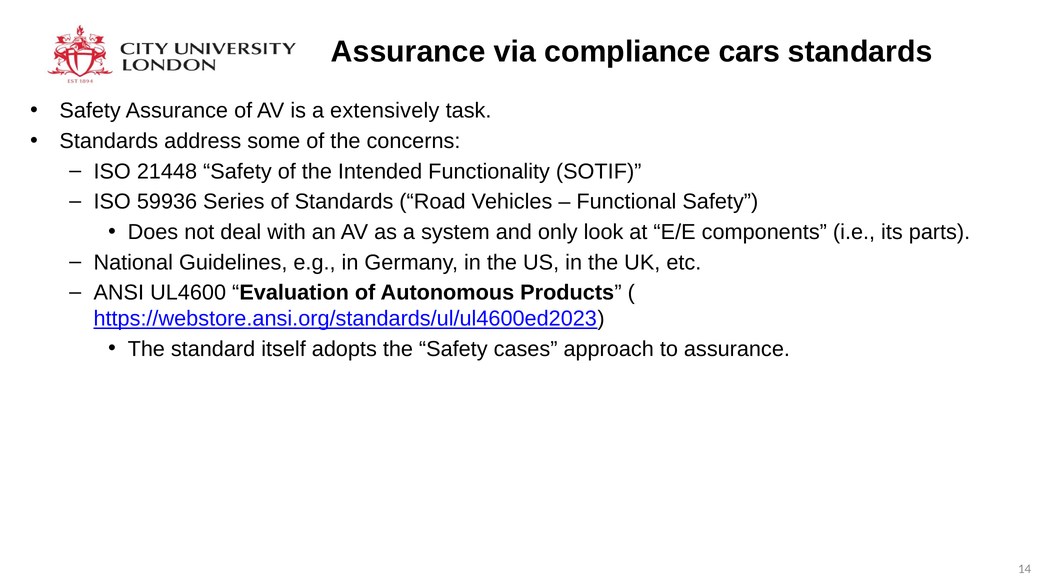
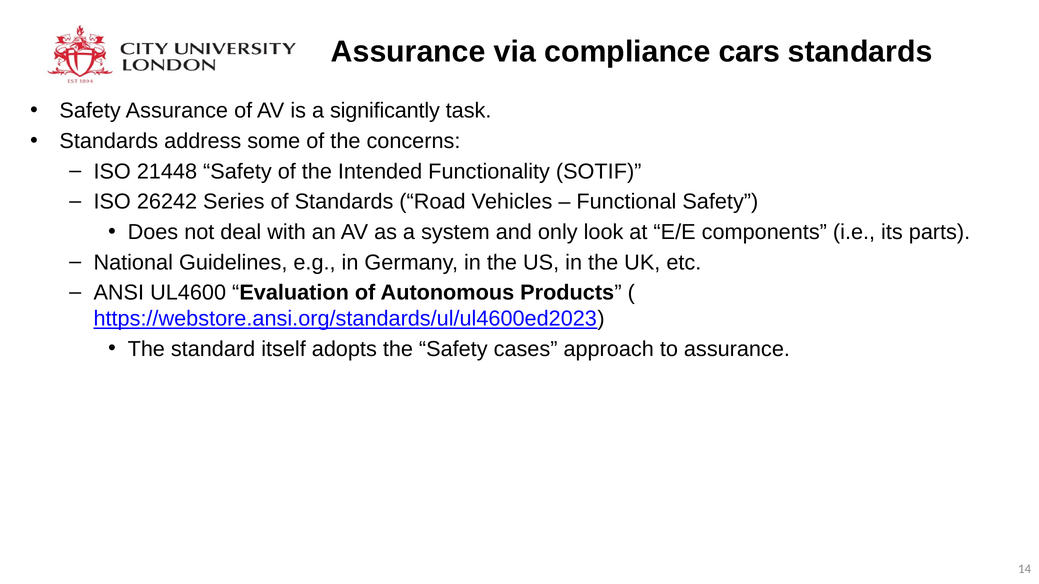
extensively: extensively -> significantly (385, 111)
59936: 59936 -> 26242 (167, 202)
